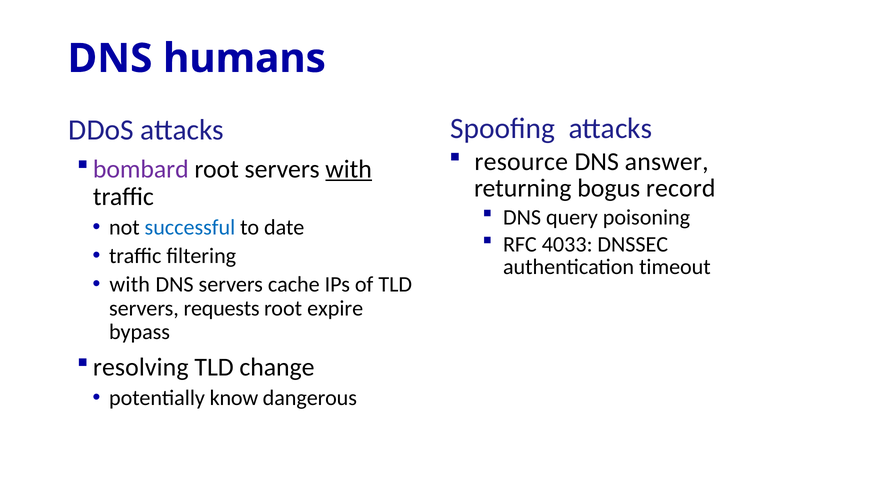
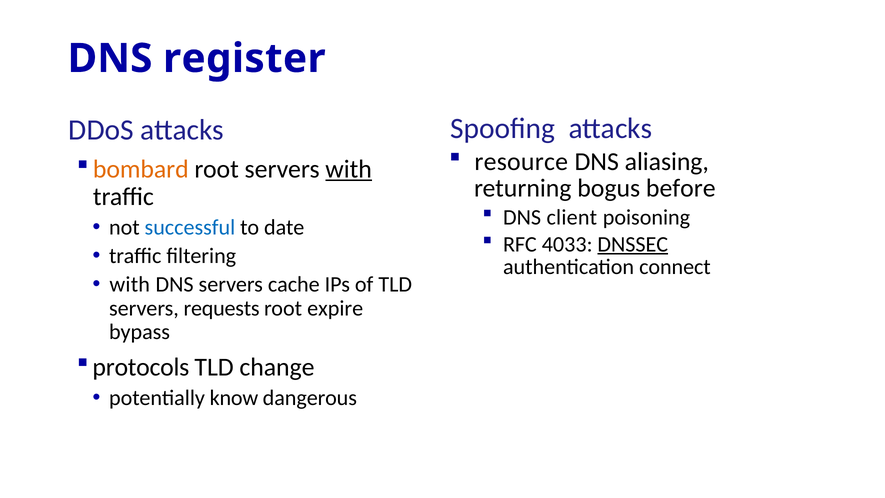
humans: humans -> register (244, 59)
answer: answer -> aliasing (667, 162)
bombard colour: purple -> orange (141, 169)
record: record -> before (681, 188)
query: query -> client (572, 217)
DNSSEC underline: none -> present (633, 244)
timeout: timeout -> connect (675, 267)
resolving: resolving -> protocols (141, 367)
